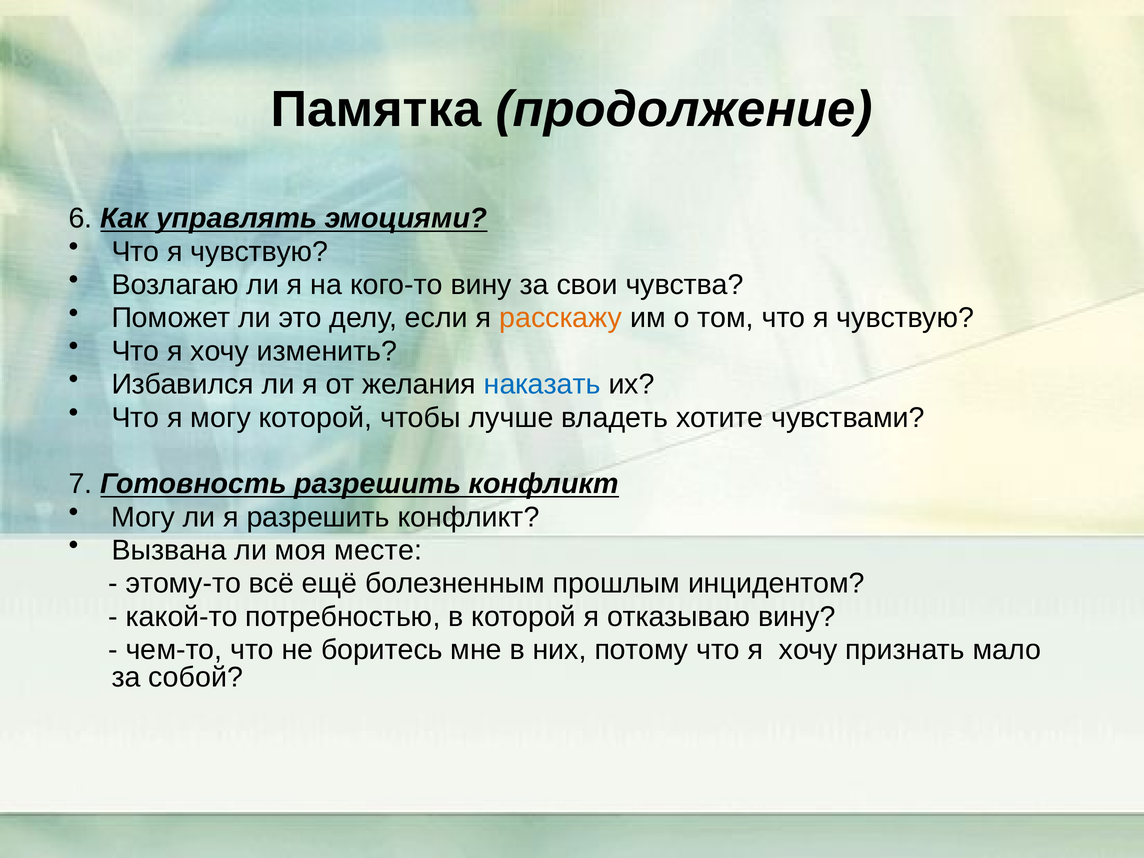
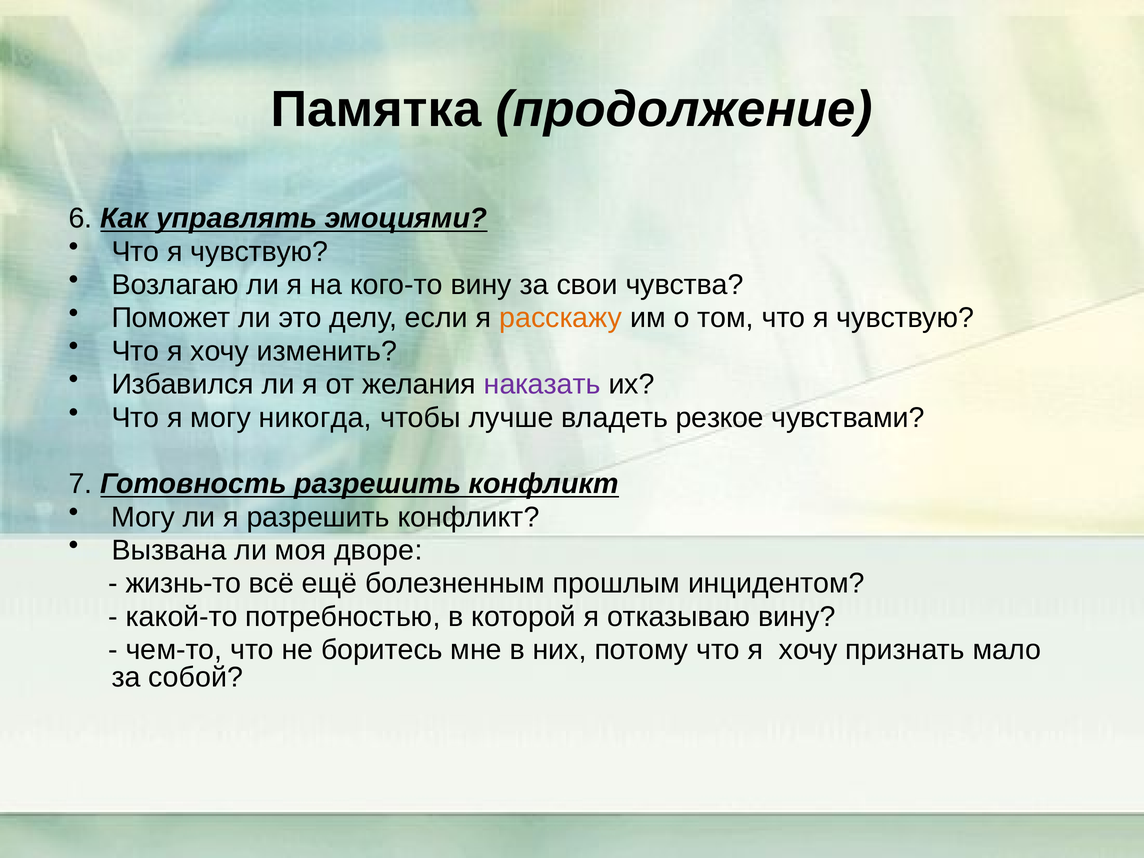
наказать colour: blue -> purple (542, 384)
могу которой: которой -> никогда (315, 418)
хотите: хотите -> резкое (720, 418)
месте: месте -> дворе (378, 550)
этому-то: этому-то -> жизнь-то (183, 584)
